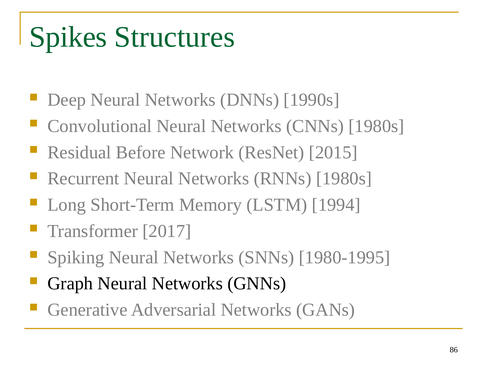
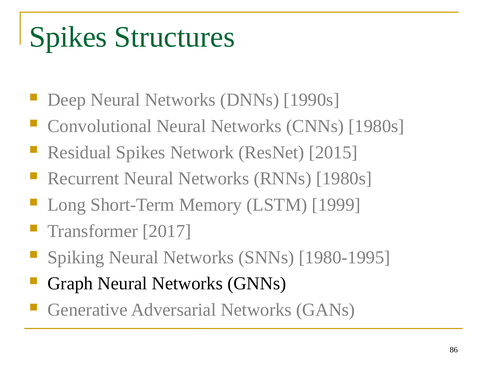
Residual Before: Before -> Spikes (141, 152)
1994: 1994 -> 1999 (336, 205)
